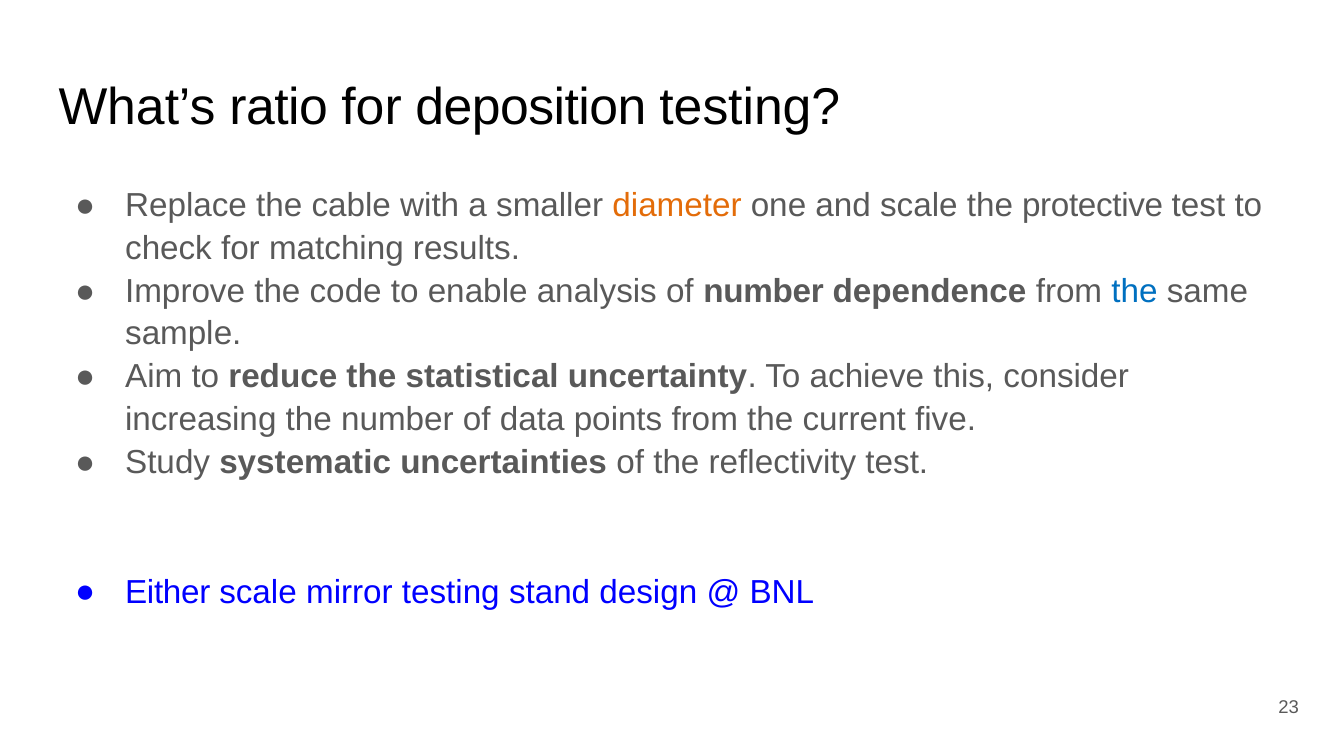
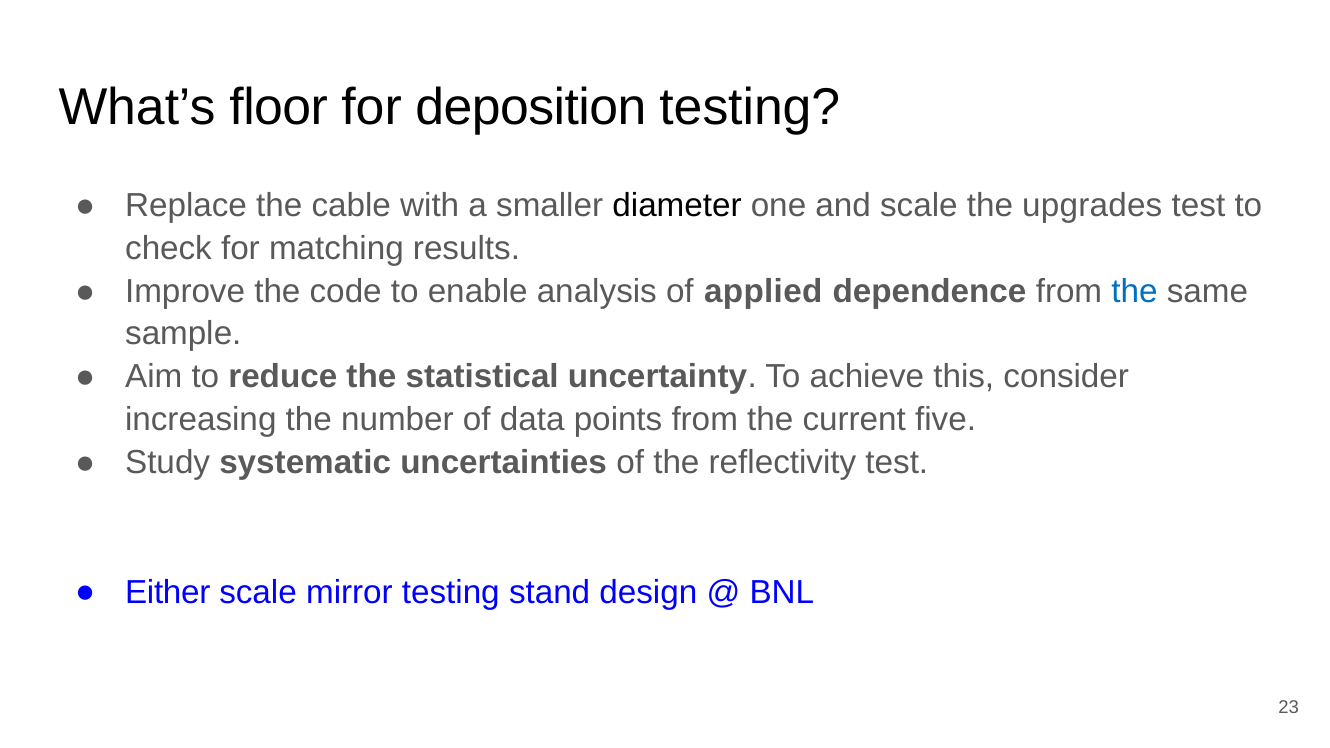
ratio: ratio -> floor (279, 108)
diameter colour: orange -> black (677, 206)
protective: protective -> upgrades (1092, 206)
of number: number -> applied (763, 291)
